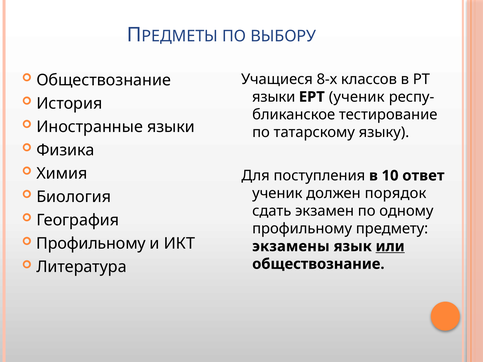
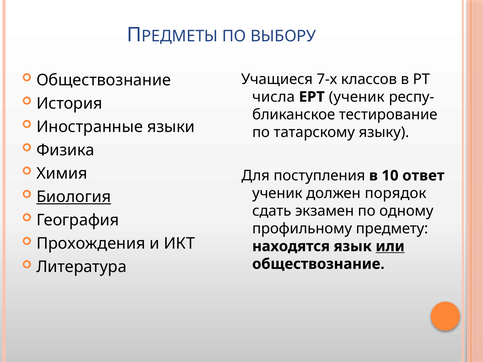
8-х: 8-х -> 7-х (327, 79)
языки: языки -> числа (274, 97)
Биология underline: none -> present (74, 197)
Профильному: Профильному -> Прохождения (91, 244)
экзамены: экзамены -> находятся (291, 246)
